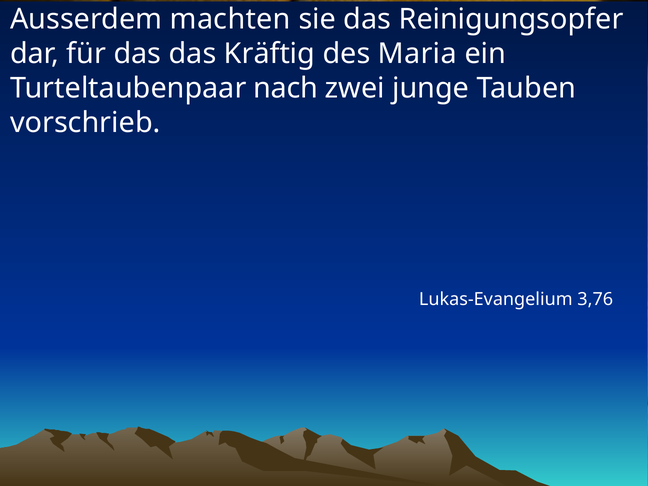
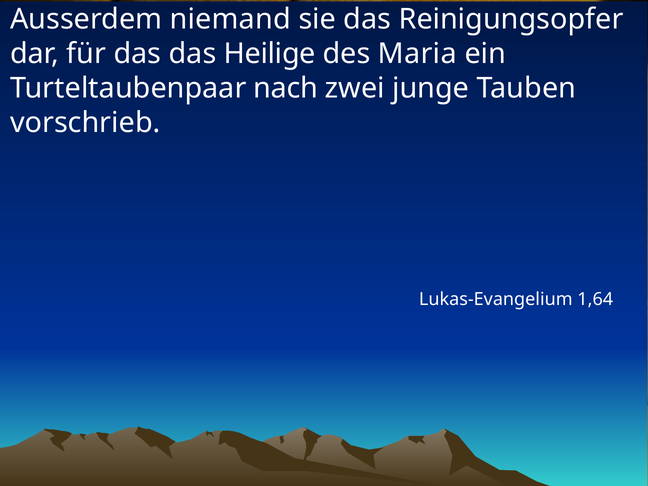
machten: machten -> niemand (230, 19)
Kräftig: Kräftig -> Heilige (270, 54)
3,76: 3,76 -> 1,64 (595, 299)
